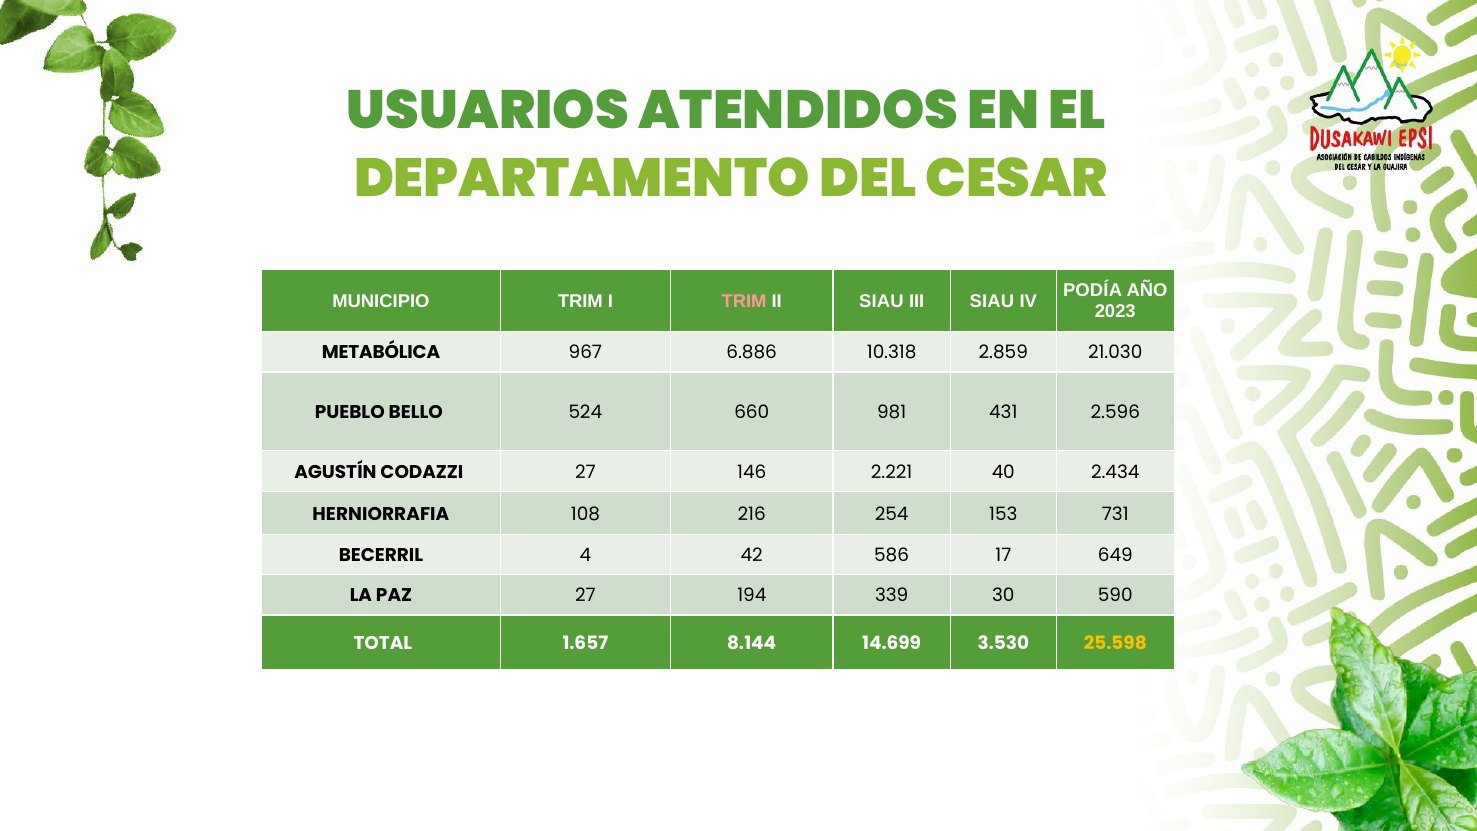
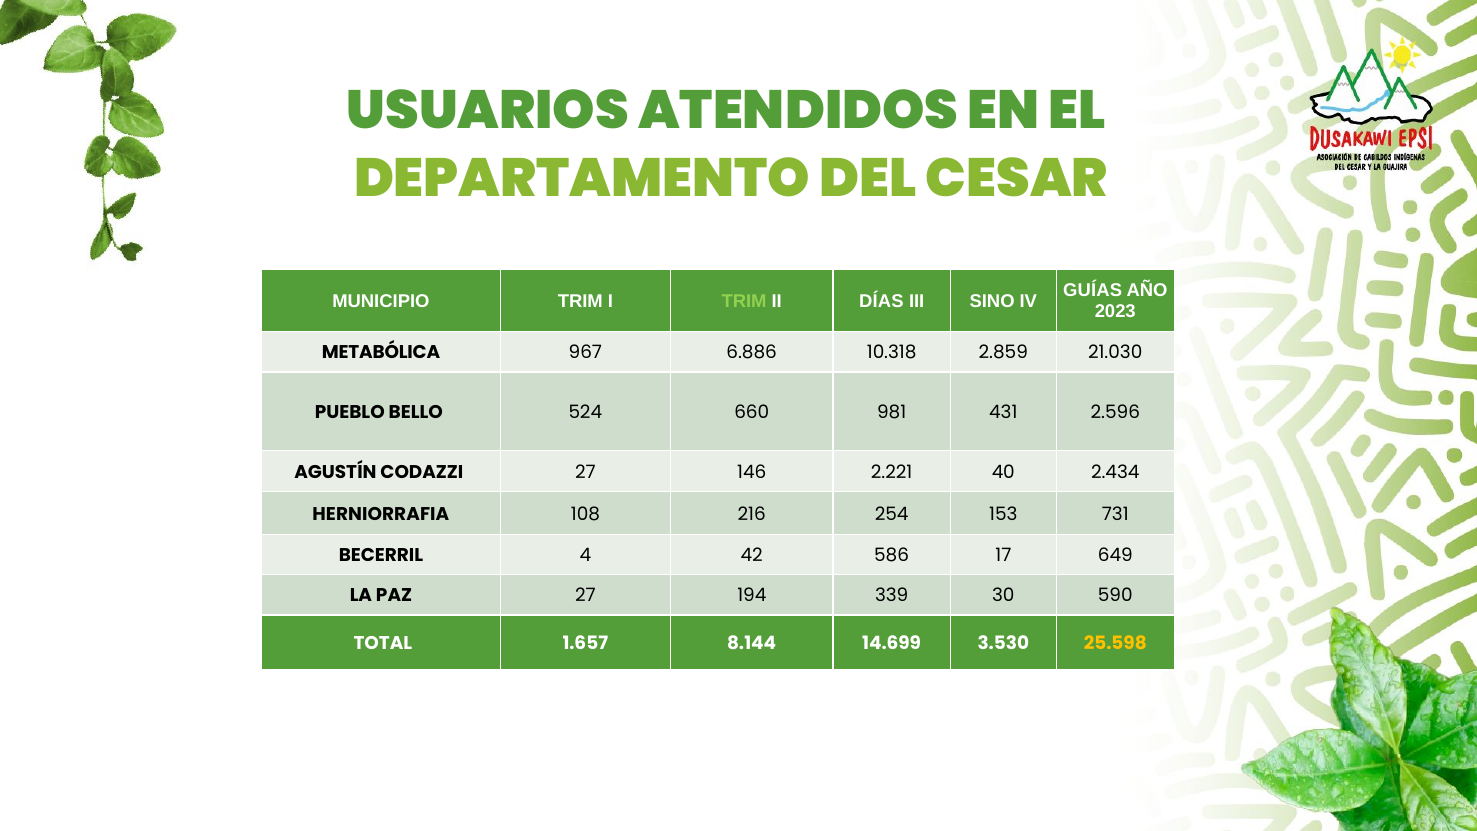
PODÍA: PODÍA -> GUÍAS (1093, 291)
TRIM colour: pink -> light green (744, 301)
II SIAU: SIAU -> DÍAS (881, 301)
III SIAU: SIAU -> SINO (992, 301)
